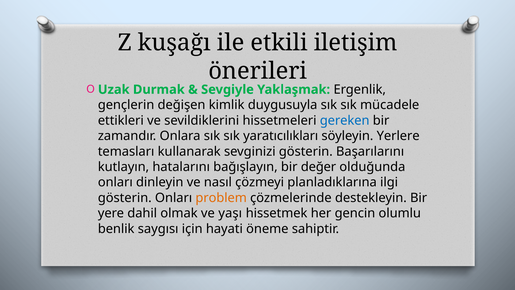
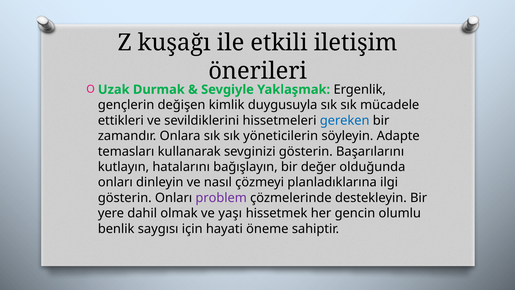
yaratıcılıkları: yaratıcılıkları -> yöneticilerin (281, 136)
Yerlere: Yerlere -> Adapte (398, 136)
problem colour: orange -> purple (221, 198)
